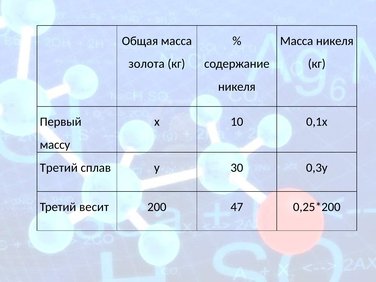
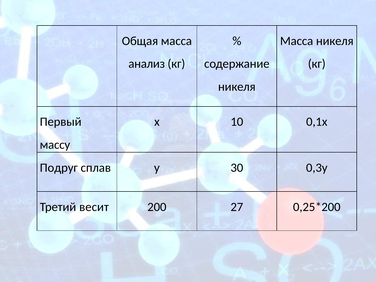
золота: золота -> анализ (147, 64)
Третий: Третий -> Подруг (59, 168)
47: 47 -> 27 (237, 207)
